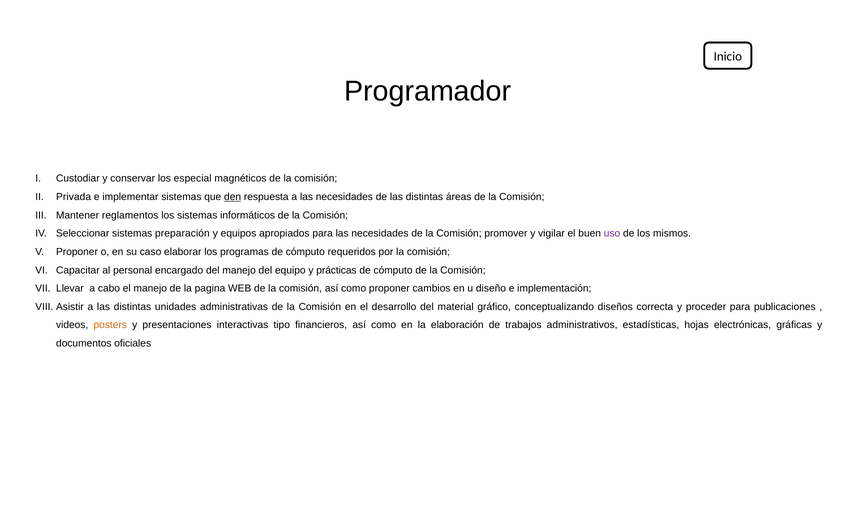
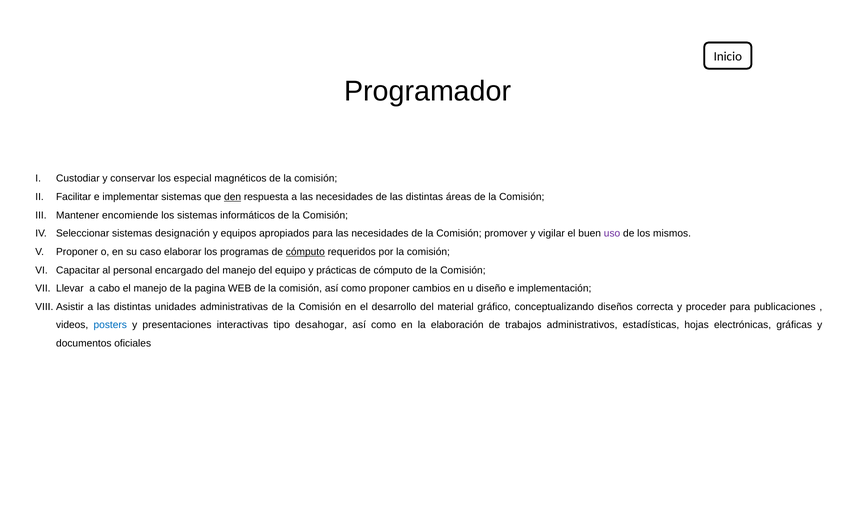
Privada: Privada -> Facilitar (74, 197)
reglamentos: reglamentos -> encomiende (130, 215)
preparación: preparación -> designación (182, 233)
cómputo underline: none -> present (305, 252)
posters colour: orange -> blue (110, 325)
financieros: financieros -> desahogar (321, 325)
